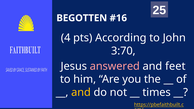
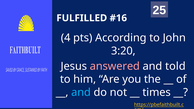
BEGOTTEN: BEGOTTEN -> FULFILLED (82, 18)
3:70: 3:70 -> 3:20 (123, 51)
feet: feet -> told (175, 66)
and colour: yellow -> light blue (81, 92)
